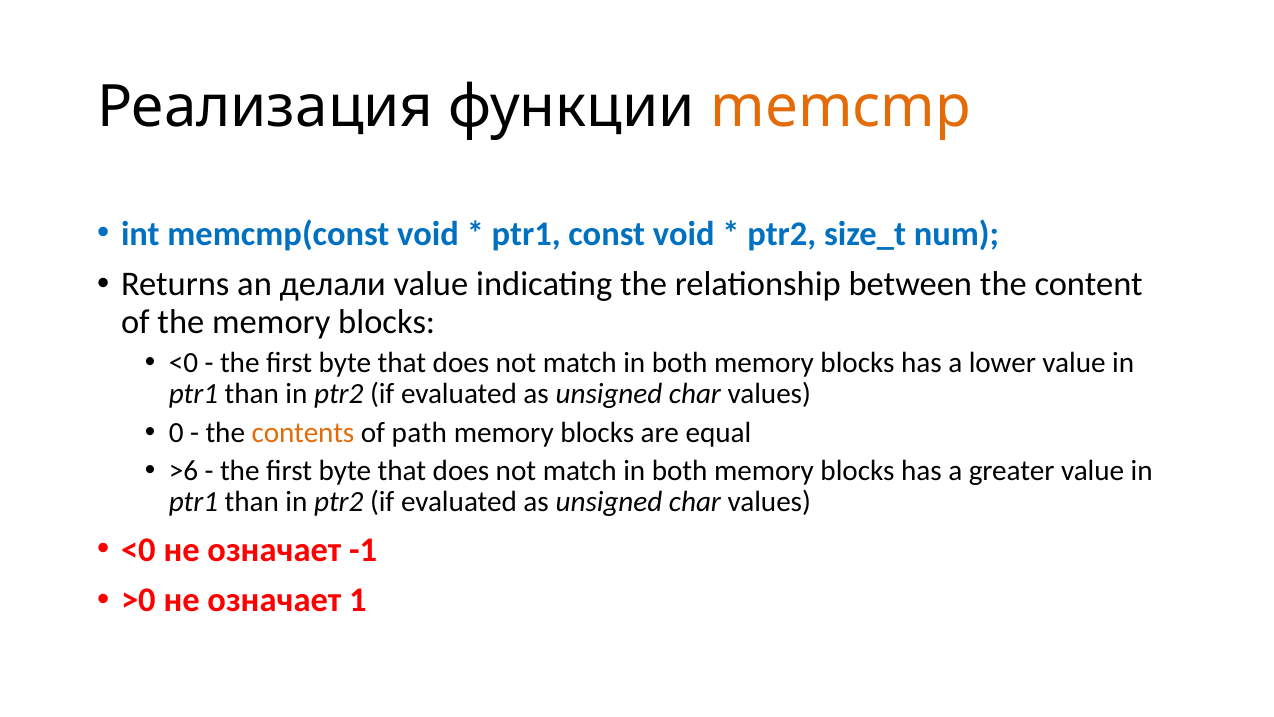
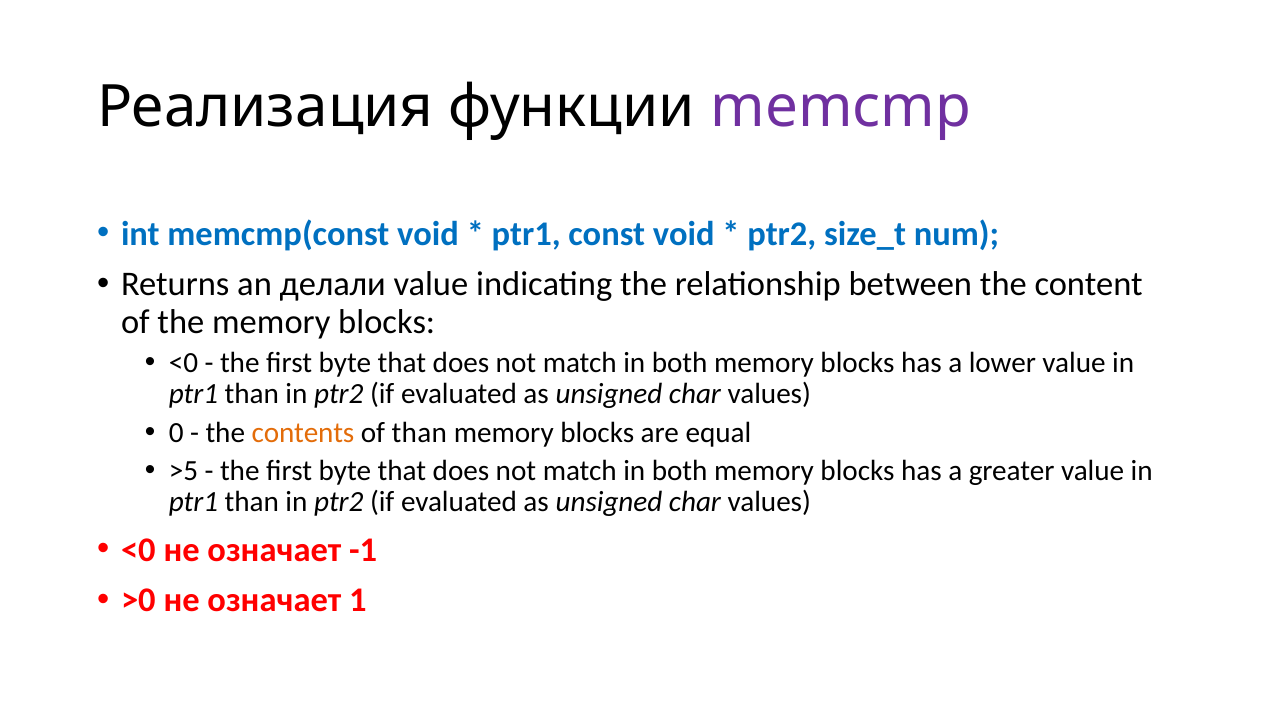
memcmp colour: orange -> purple (841, 107)
of path: path -> than (419, 432)
>6: >6 -> >5 (183, 470)
